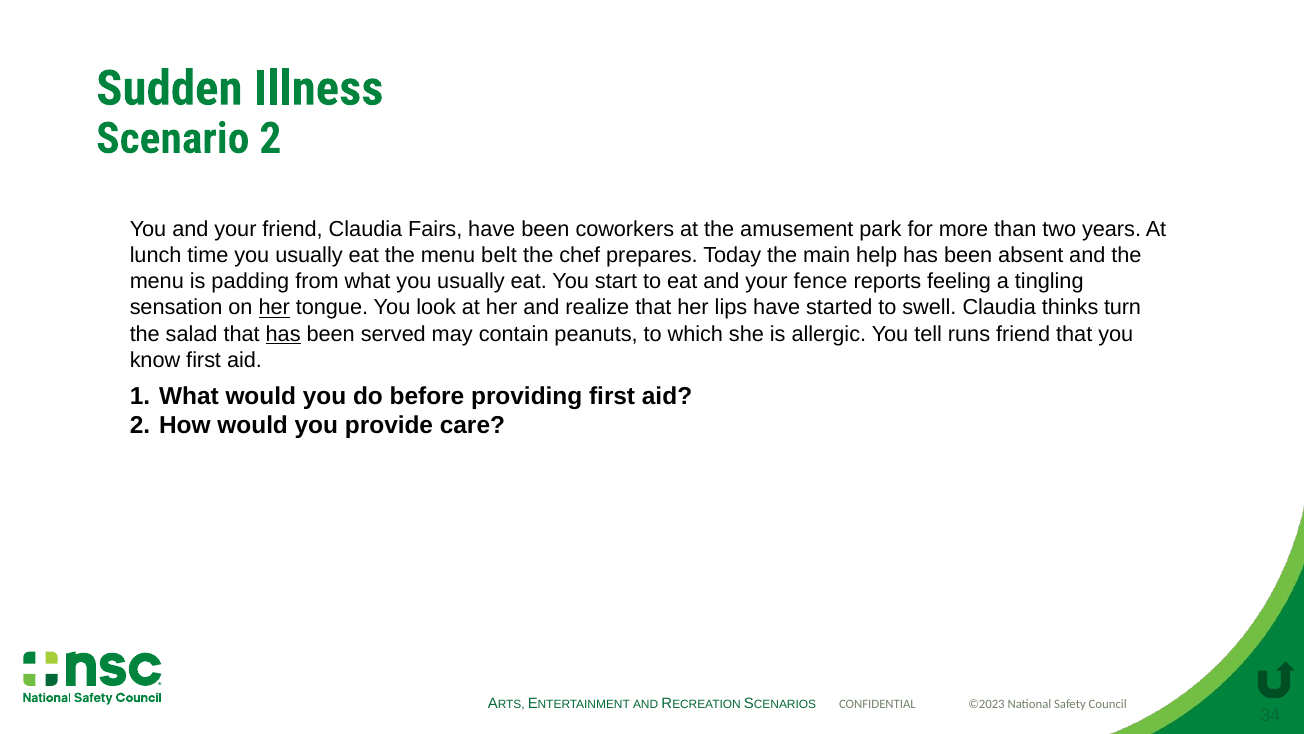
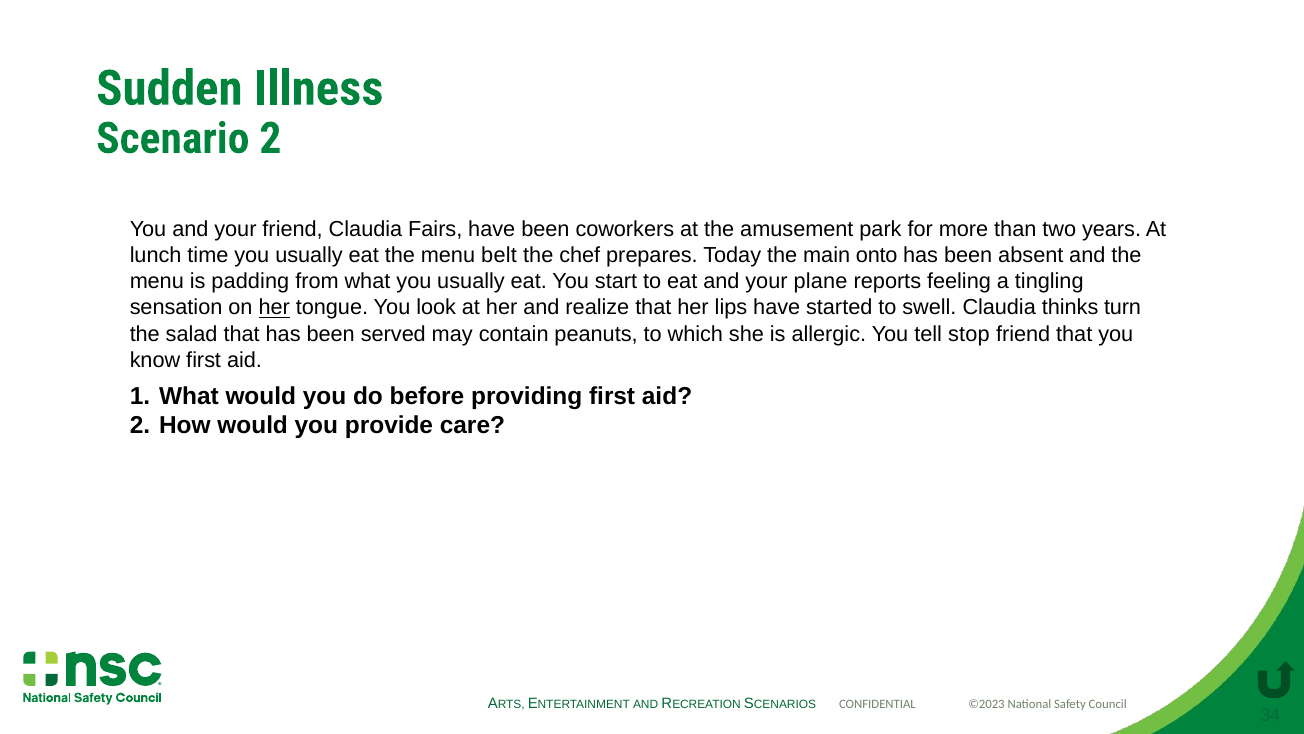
help: help -> onto (877, 255)
fence: fence -> plane (821, 282)
has underline: present -> none (283, 334)
runs: runs -> stop (969, 334)
